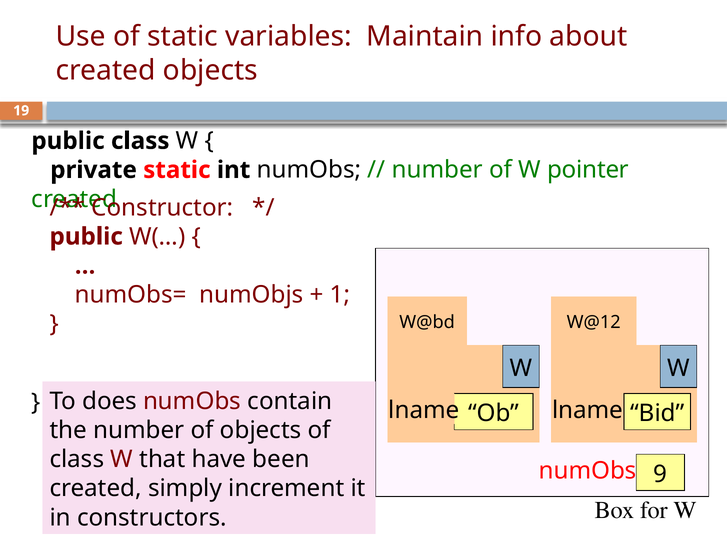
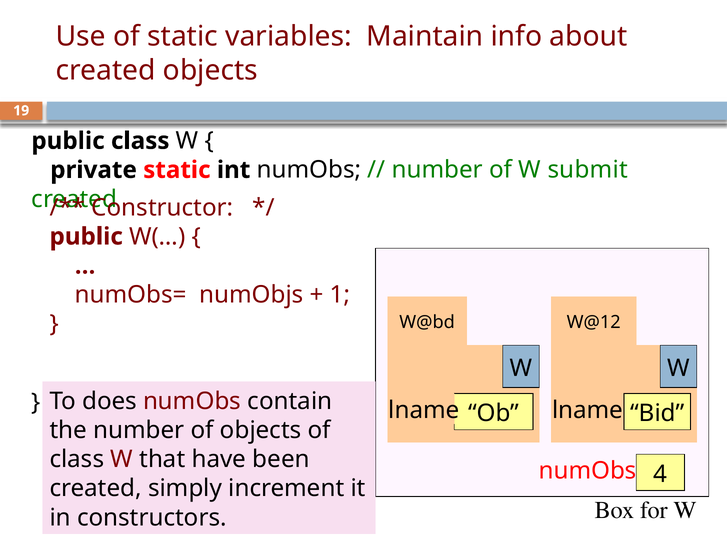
pointer: pointer -> submit (588, 170)
9: 9 -> 4 (660, 474)
